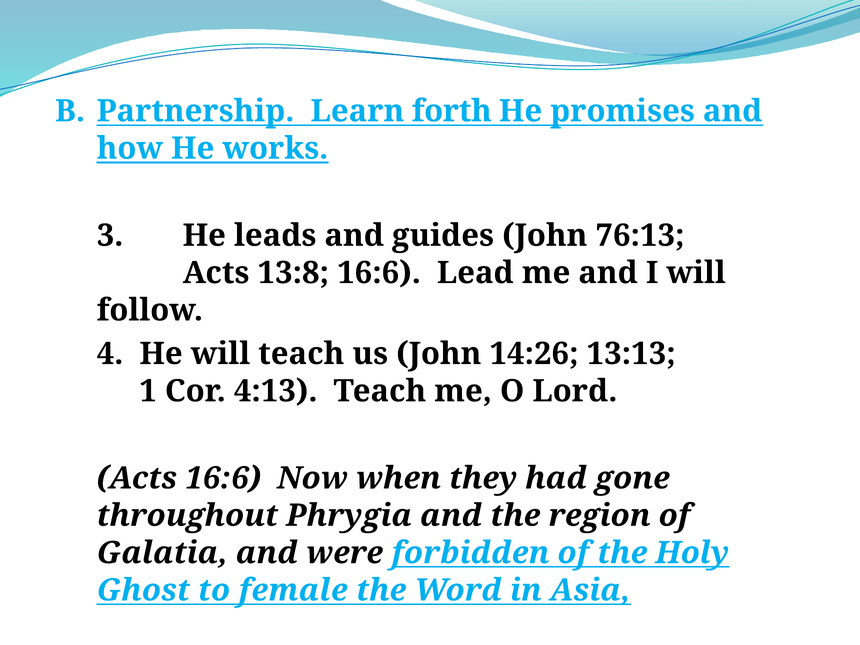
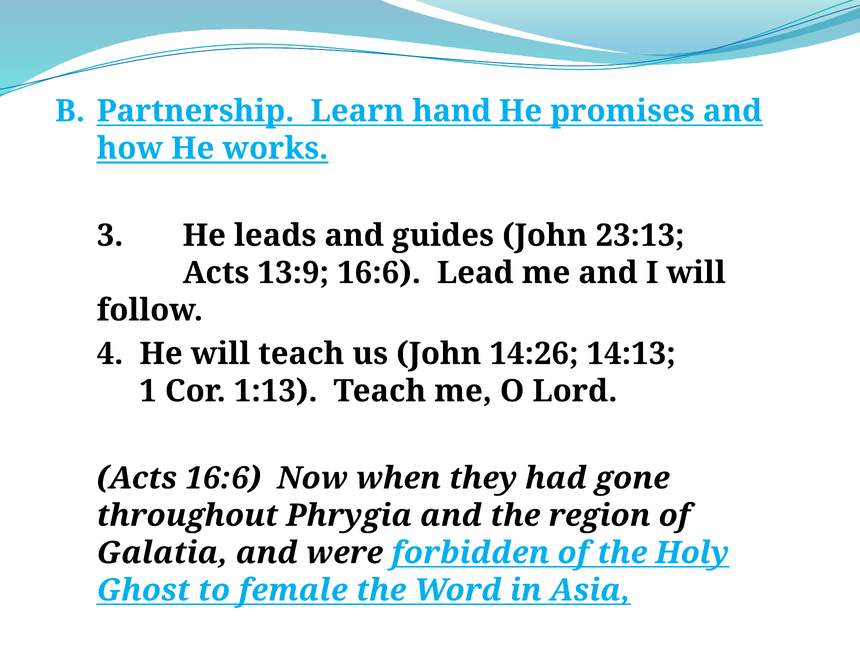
forth: forth -> hand (452, 111)
76:13: 76:13 -> 23:13 (640, 236)
13:8: 13:8 -> 13:9 (293, 273)
13:13: 13:13 -> 14:13 (631, 354)
4:13: 4:13 -> 1:13 (276, 391)
